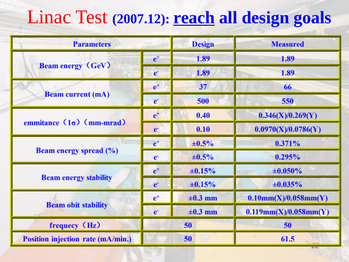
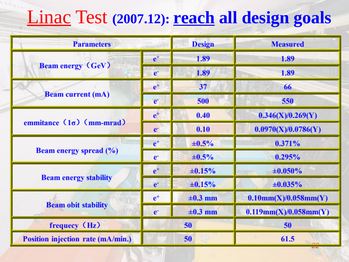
Linac underline: none -> present (49, 17)
